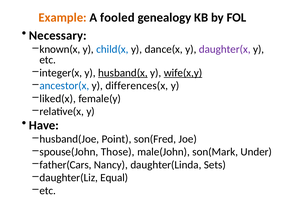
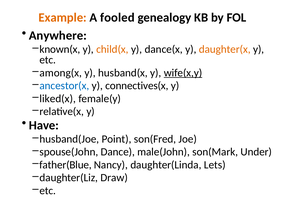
Necessary: Necessary -> Anywhere (58, 35)
child(x colour: blue -> orange (112, 49)
daughter(x colour: purple -> orange (225, 49)
integer(x: integer(x -> among(x (61, 73)
husband(x underline: present -> none (123, 73)
differences(x: differences(x -> connectives(x (137, 86)
Those: Those -> Dance (118, 152)
father(Cars: father(Cars -> father(Blue (65, 165)
Sets: Sets -> Lets (215, 165)
Equal: Equal -> Draw (114, 177)
